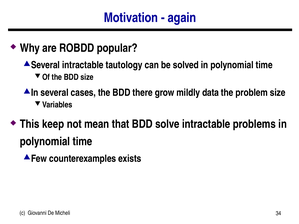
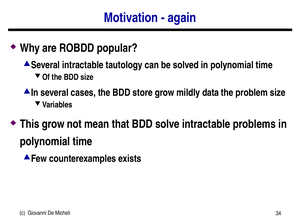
there: there -> store (143, 93)
This keep: keep -> grow (53, 124)
